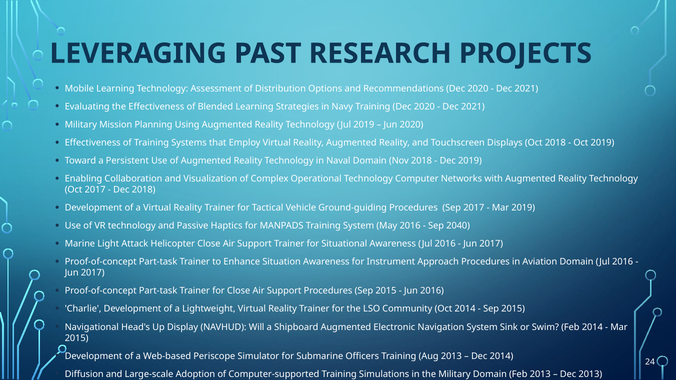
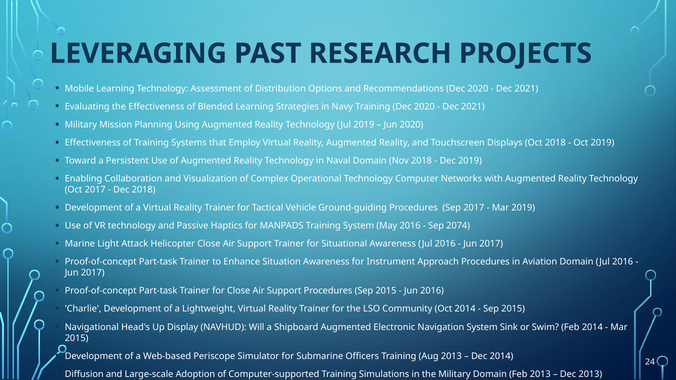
2040: 2040 -> 2074 (458, 226)
